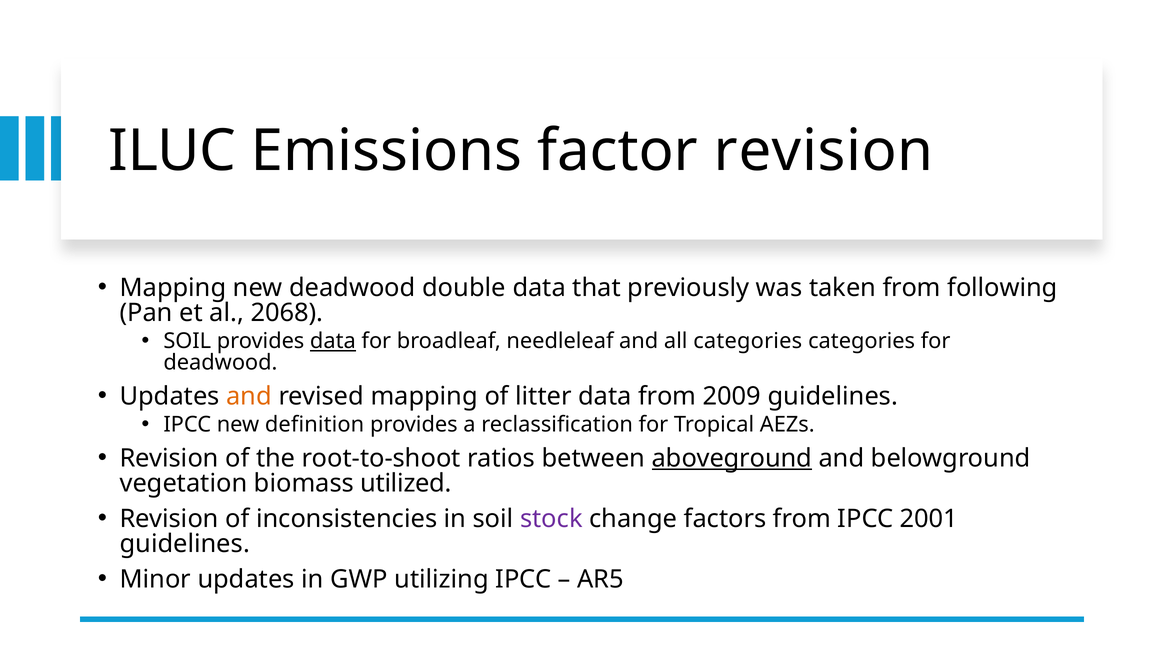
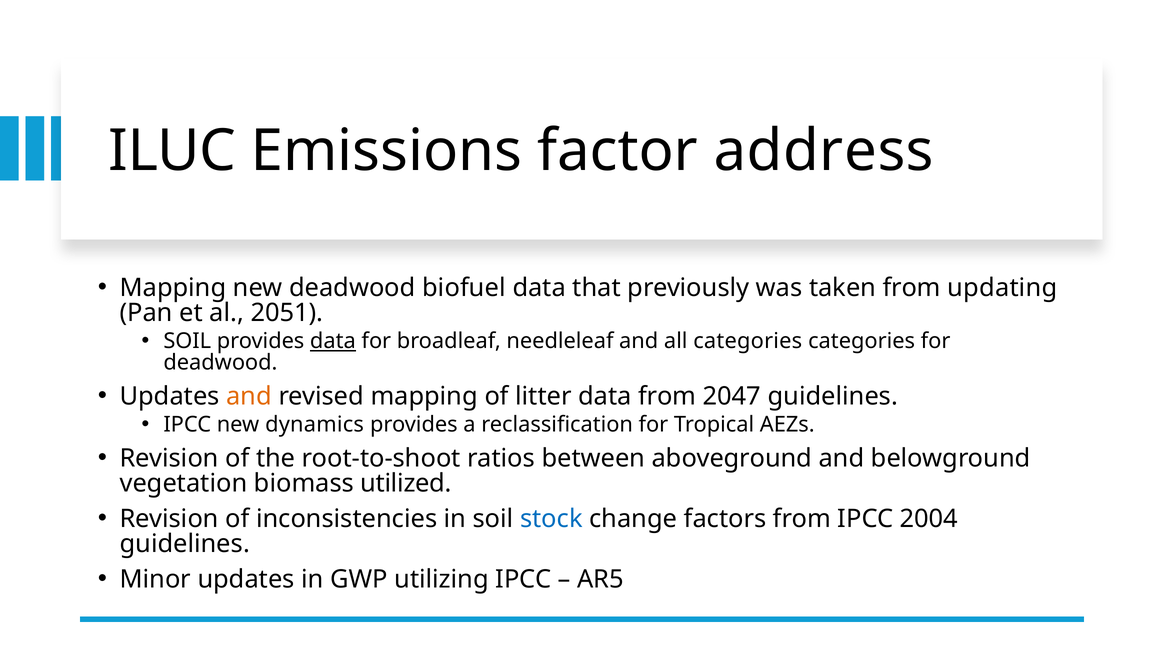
factor revision: revision -> address (824, 151)
double: double -> biofuel (464, 288)
following: following -> updating (1002, 288)
2068: 2068 -> 2051 (287, 313)
2009: 2009 -> 2047 (732, 396)
definition: definition -> dynamics (315, 425)
aboveground underline: present -> none (732, 458)
stock colour: purple -> blue (551, 519)
2001: 2001 -> 2004 (929, 519)
